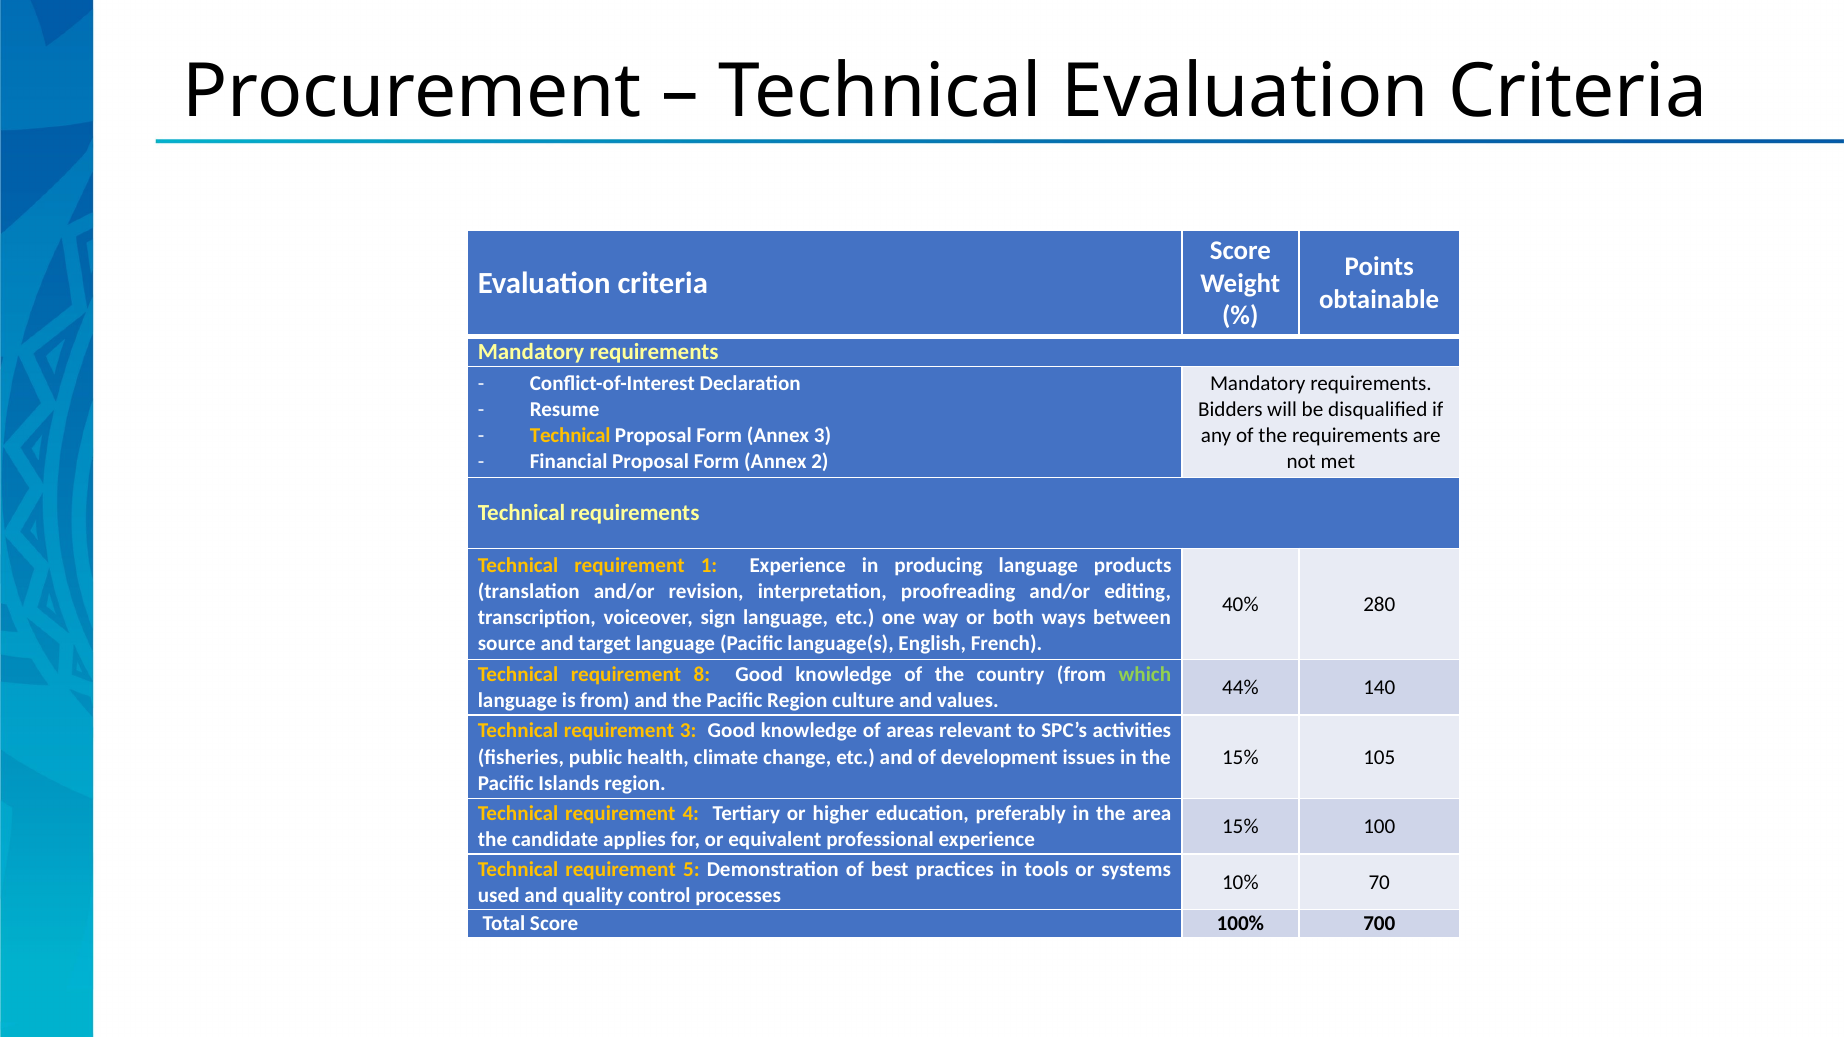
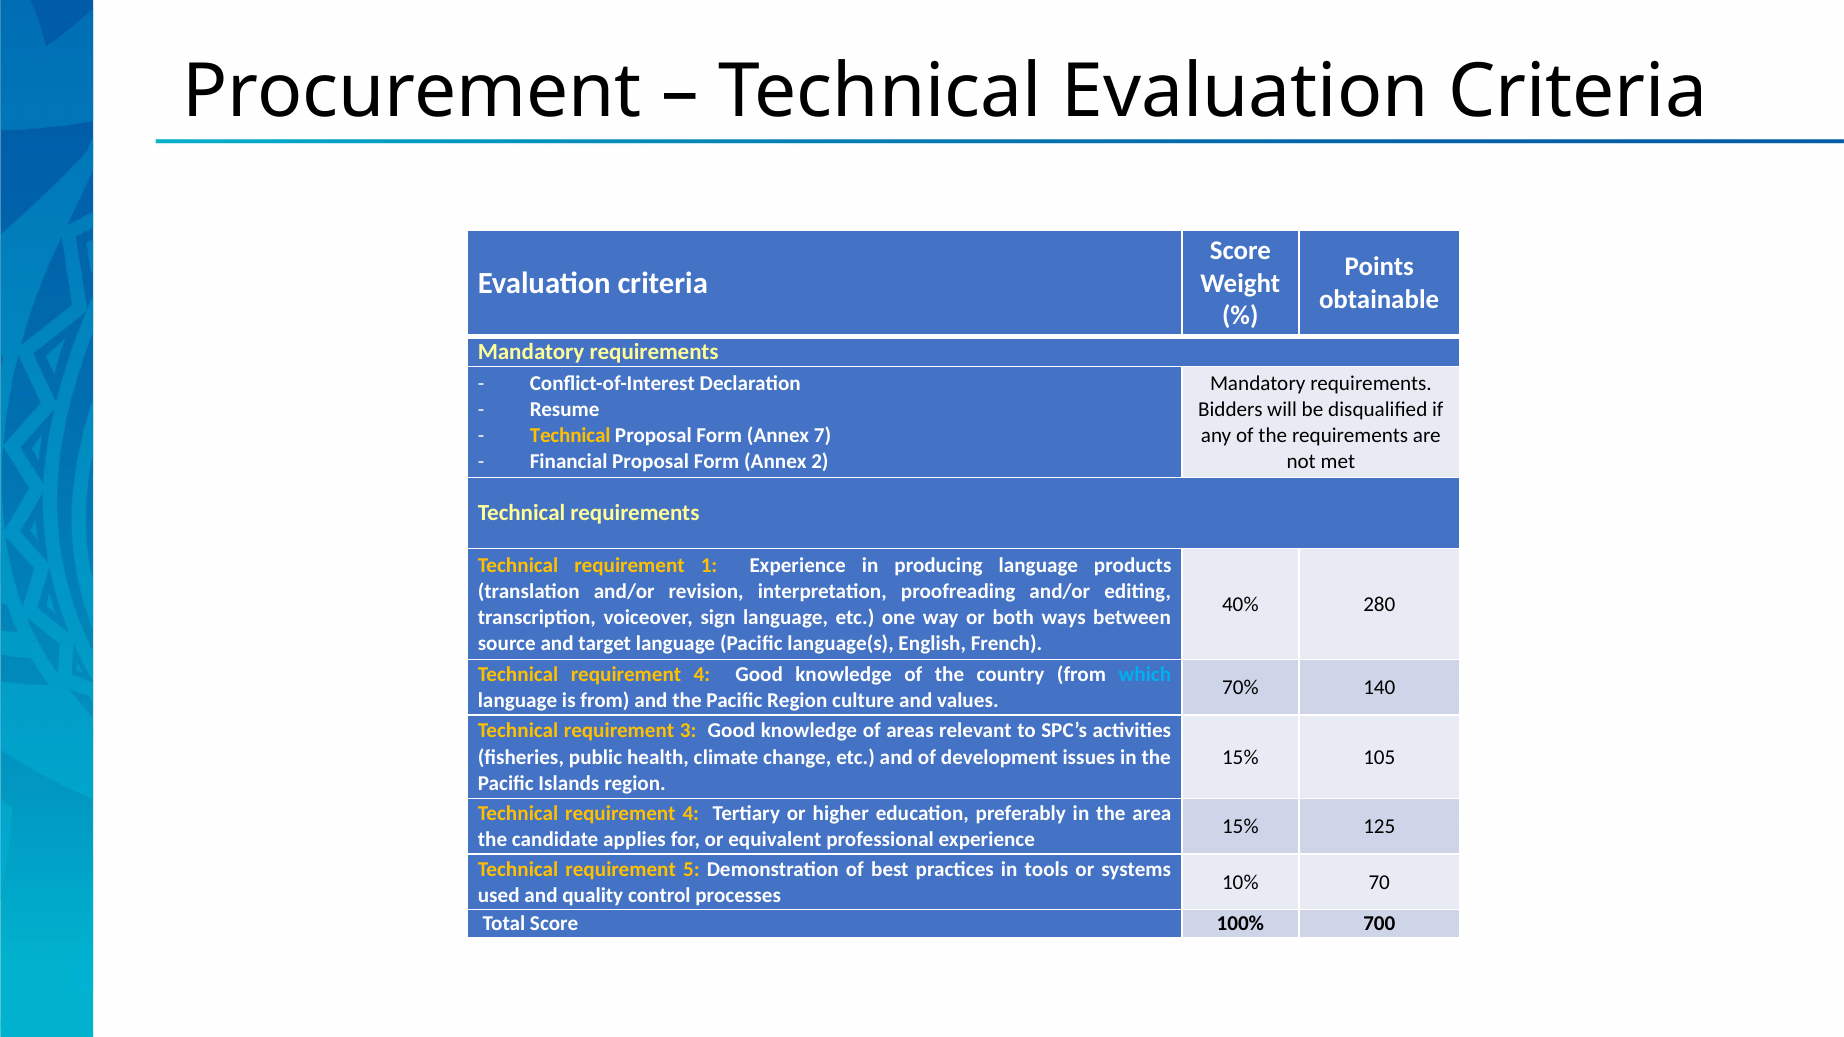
Annex 3: 3 -> 7 (823, 435)
8: 8 -> 4 (702, 675)
which colour: light green -> light blue (1145, 675)
44%: 44% -> 70% (1240, 688)
100: 100 -> 125 (1379, 827)
